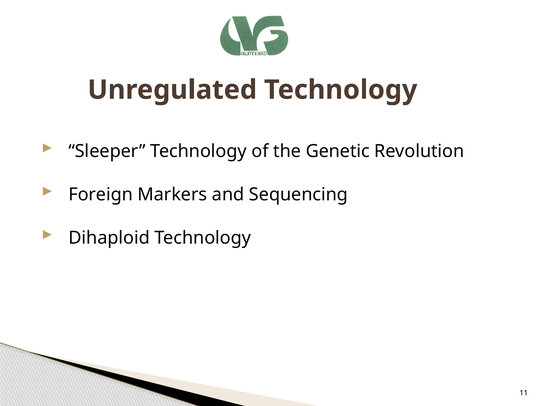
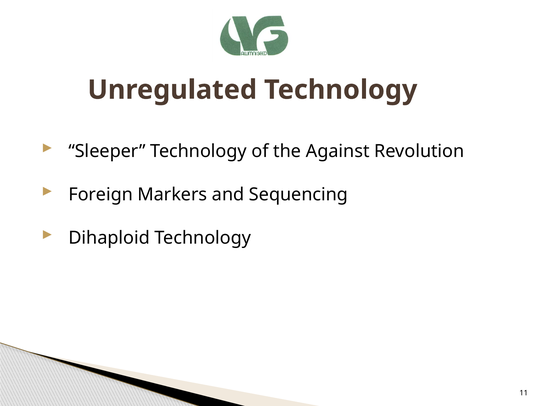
Genetic: Genetic -> Against (338, 151)
